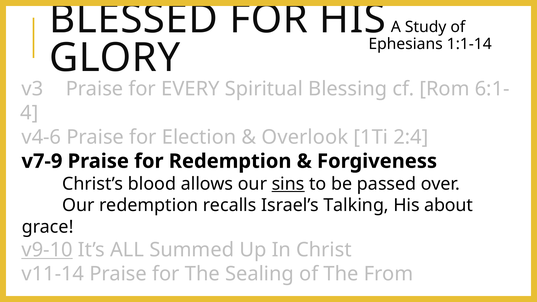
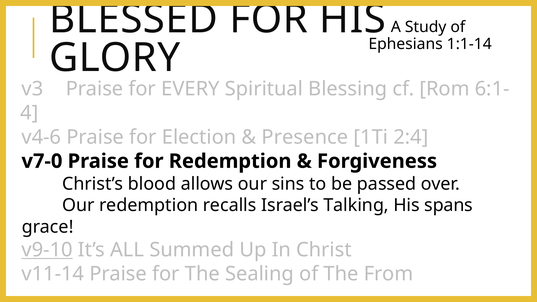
Overlook: Overlook -> Presence (305, 137)
v7-9: v7-9 -> v7-0 (42, 161)
sins underline: present -> none (288, 184)
about: about -> spans (449, 205)
